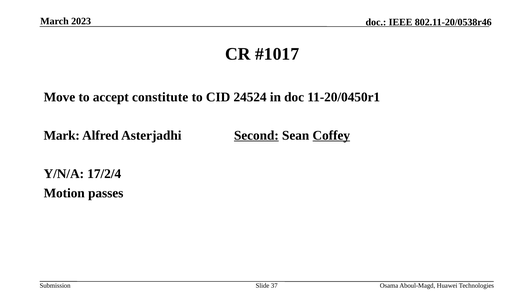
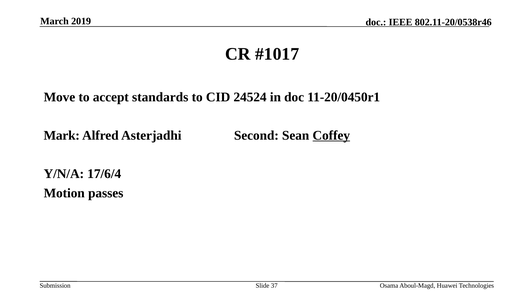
2023: 2023 -> 2019 (81, 21)
constitute: constitute -> standards (160, 97)
Second underline: present -> none (256, 135)
17/2/4: 17/2/4 -> 17/6/4 (104, 174)
